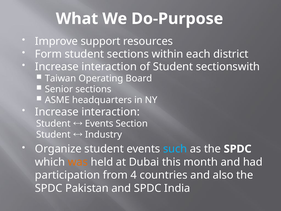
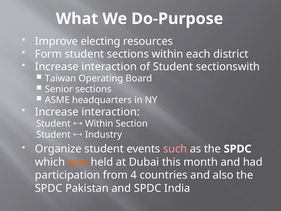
support: support -> electing (101, 41)
Events: Events -> Within (99, 124)
such colour: light blue -> pink (175, 149)
